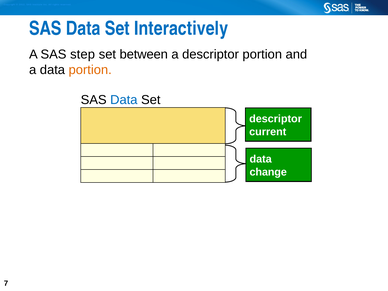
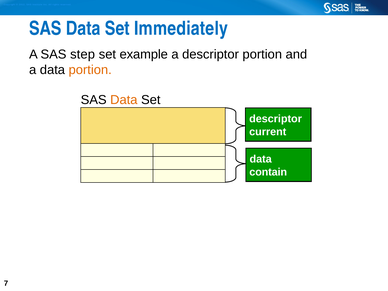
Interactively: Interactively -> Immediately (181, 28)
between: between -> example (144, 54)
Data colour: blue -> orange (124, 100)
change: change -> contain (268, 172)
